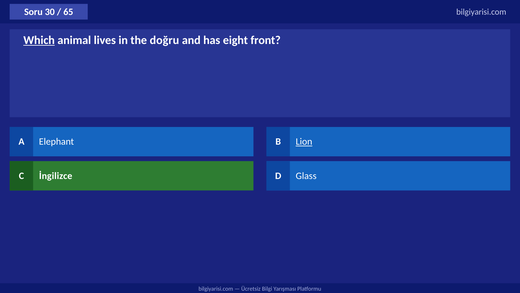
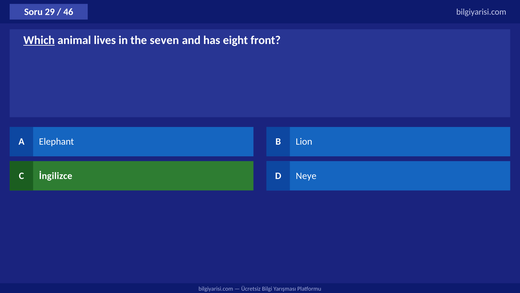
30: 30 -> 29 (50, 12)
65: 65 -> 46 (68, 12)
doğru: doğru -> seven (164, 40)
Lion underline: present -> none (304, 142)
Glass: Glass -> Neye (306, 176)
